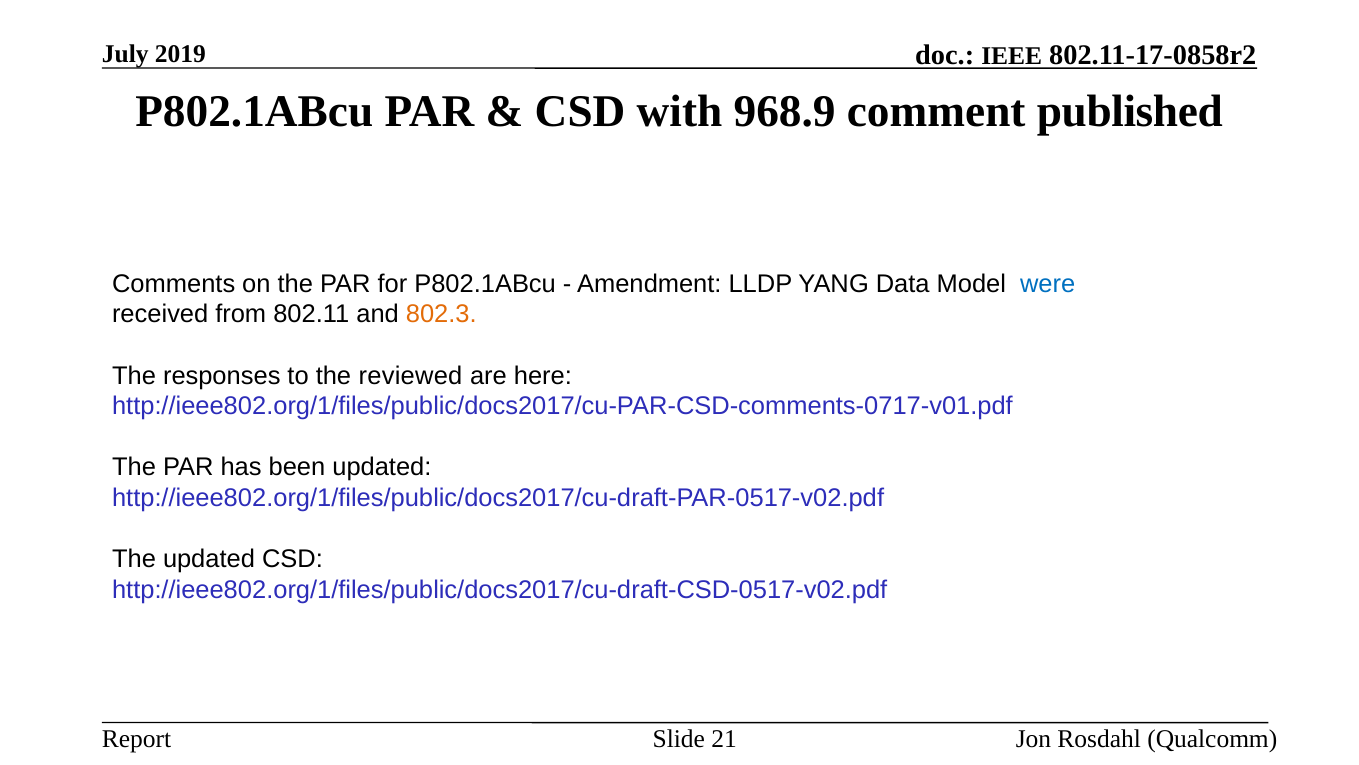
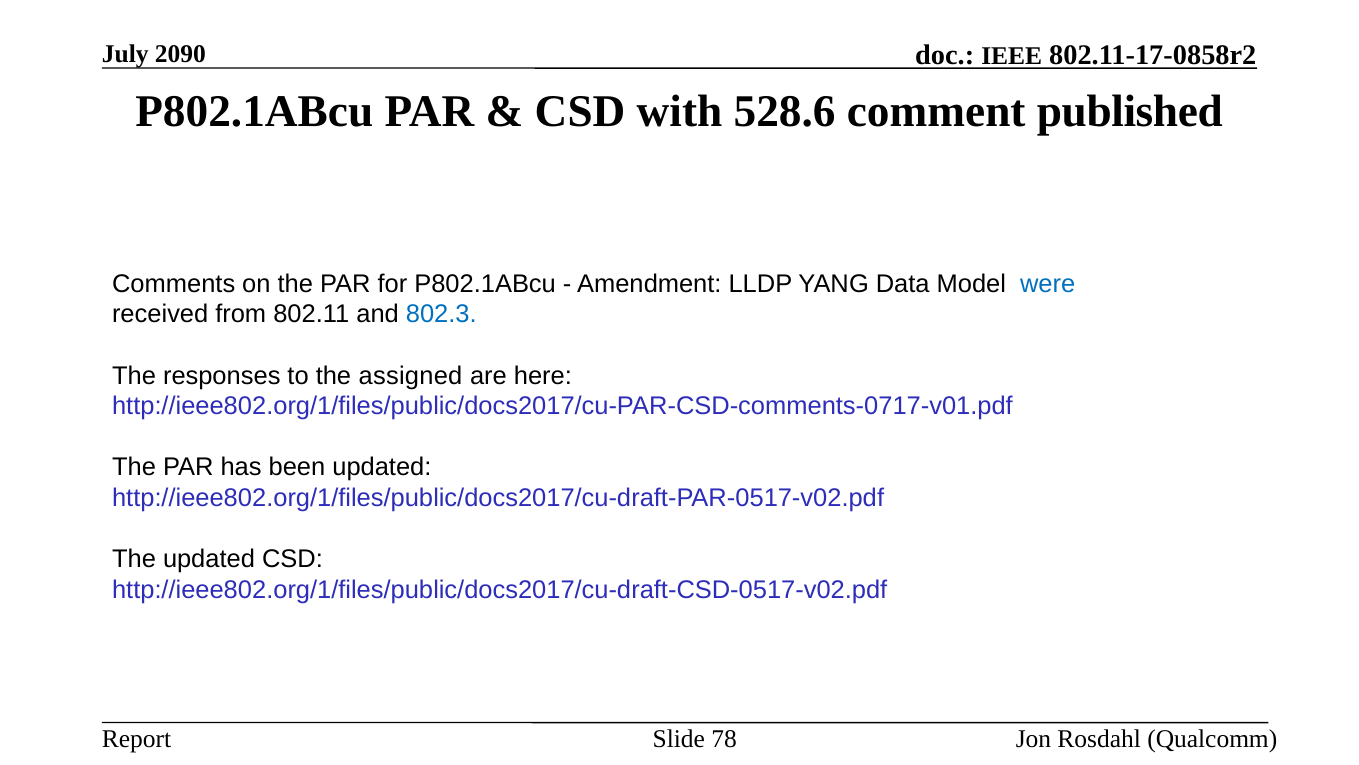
2019: 2019 -> 2090 (180, 54)
968.9: 968.9 -> 528.6 (785, 112)
802.3 colour: orange -> blue (441, 314)
reviewed: reviewed -> assigned (410, 375)
21: 21 -> 78 (724, 739)
